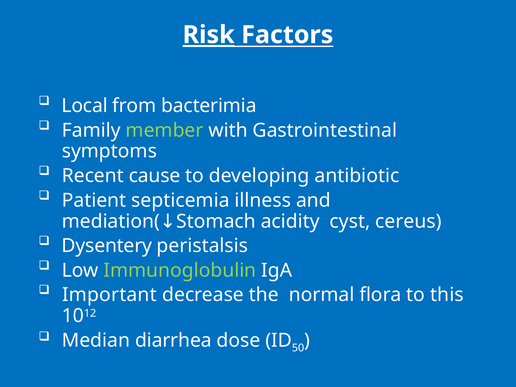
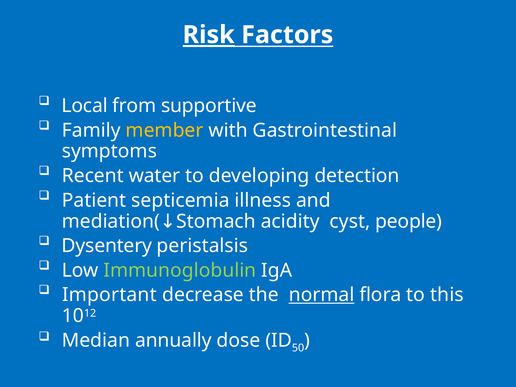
bacterimia: bacterimia -> supportive (209, 106)
member colour: light green -> yellow (165, 130)
cause: cause -> water (155, 176)
antibiotic: antibiotic -> detection (357, 176)
cereus: cereus -> people (409, 221)
normal underline: none -> present (322, 295)
diarrhea: diarrhea -> annually (173, 340)
